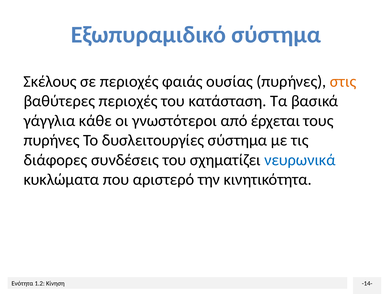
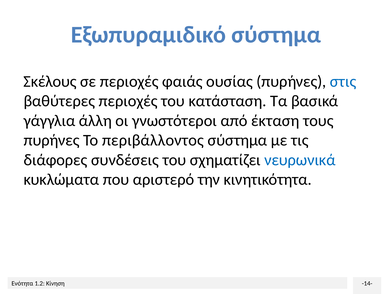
στις colour: orange -> blue (343, 82)
κάθε: κάθε -> άλλη (95, 121)
έρχεται: έρχεται -> έκταση (275, 121)
δυσλειτουργίες: δυσλειτουργίες -> περιβάλλοντος (153, 140)
